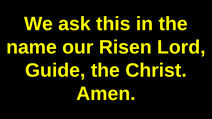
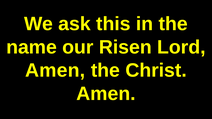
Guide: Guide -> Amen (55, 71)
